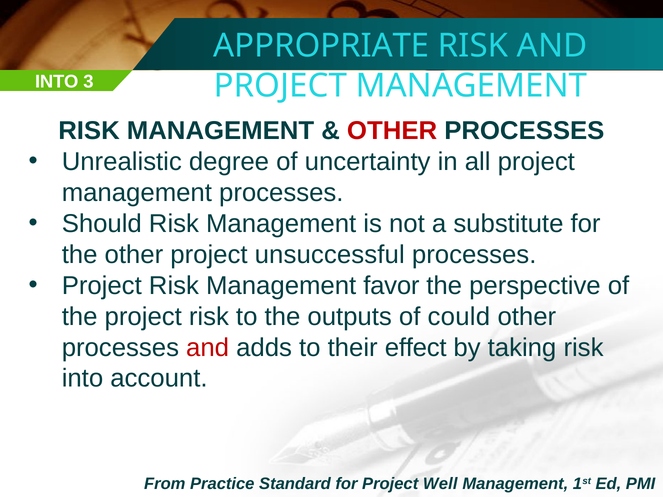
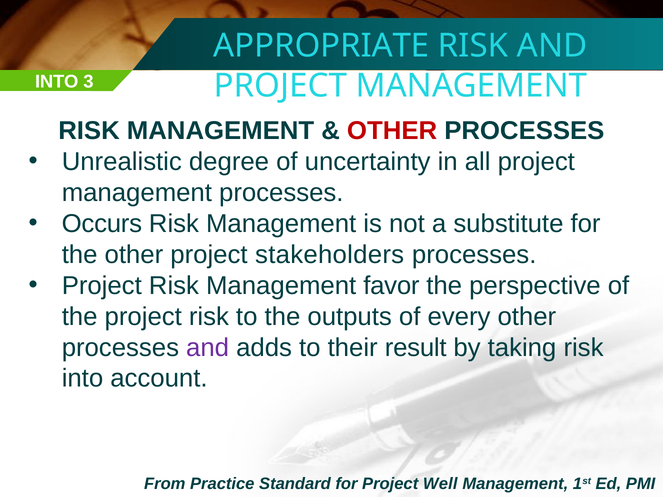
Should: Should -> Occurs (102, 224)
unsuccessful: unsuccessful -> stakeholders (330, 255)
could: could -> every (459, 317)
and colour: red -> purple (208, 348)
effect: effect -> result (416, 348)
